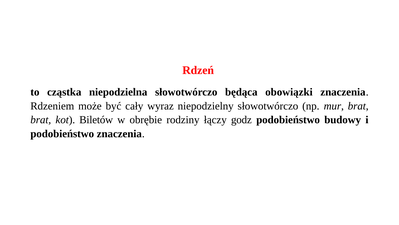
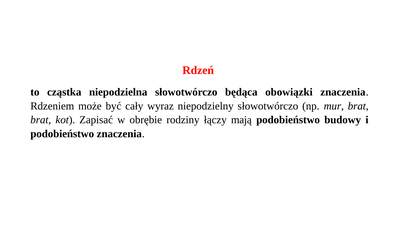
Biletów: Biletów -> Zapisać (96, 120)
godz: godz -> mają (241, 120)
